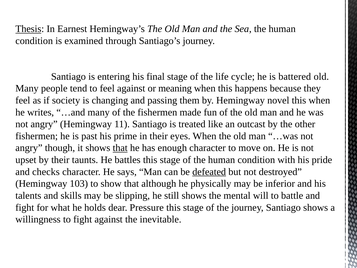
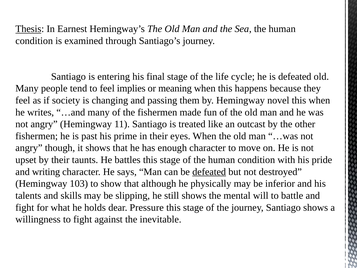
is battered: battered -> defeated (295, 76)
feel against: against -> implies (131, 88)
that underline: present -> none (120, 148)
checks: checks -> writing (46, 172)
